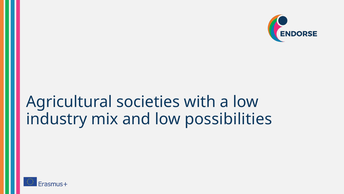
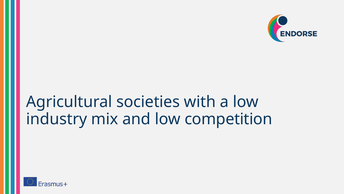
possibilities: possibilities -> competition (228, 119)
